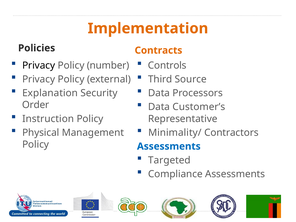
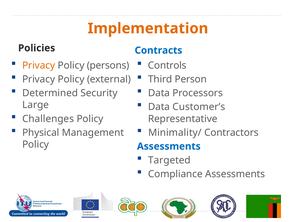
Contracts colour: orange -> blue (158, 50)
Privacy colour: black -> orange (39, 65)
number: number -> persons (108, 65)
Source: Source -> Person (191, 79)
Explanation: Explanation -> Determined (50, 93)
Order: Order -> Large (36, 105)
Instruction: Instruction -> Challenges (48, 119)
